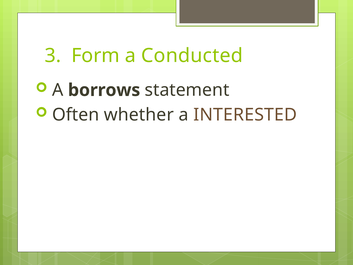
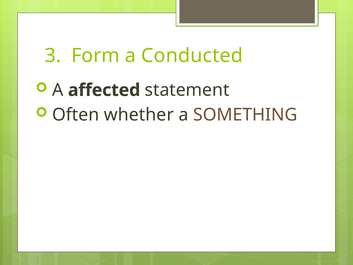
borrows: borrows -> affected (104, 90)
INTERESTED: INTERESTED -> SOMETHING (245, 115)
